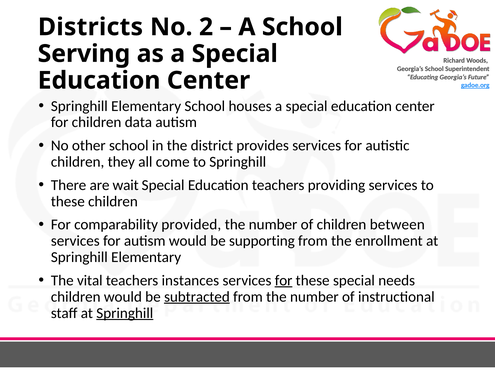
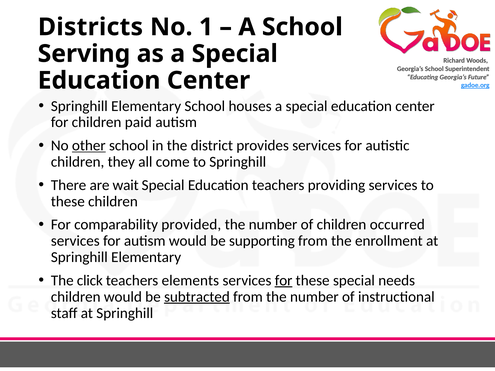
2: 2 -> 1 (206, 27)
data: data -> paid (138, 122)
other underline: none -> present (89, 146)
between: between -> occurred (397, 225)
vital: vital -> click (90, 281)
instances: instances -> elements (190, 281)
Springhill underline: present -> none (125, 313)
